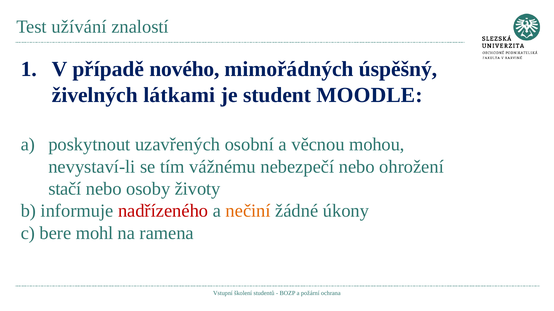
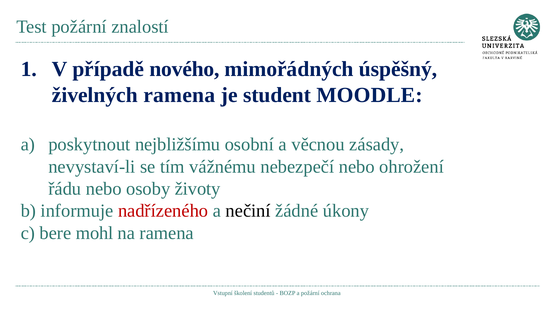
Test užívání: užívání -> požární (79, 27)
živelných látkami: látkami -> ramena (179, 95)
uzavřených: uzavřených -> nejbližšímu (178, 145)
mohou: mohou -> zásady (377, 145)
stačí: stačí -> řádu (65, 189)
nečiní colour: orange -> black (248, 211)
